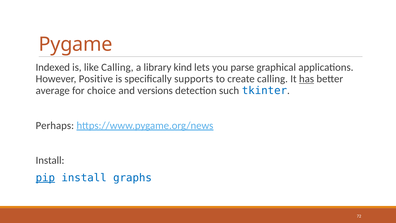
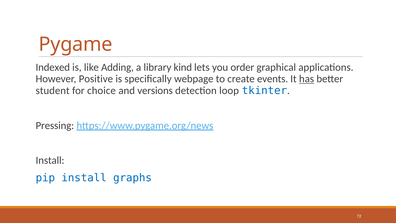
like Calling: Calling -> Adding (117, 67)
parse: parse -> order (242, 67)
supports: supports -> webpage (194, 79)
create calling: calling -> events (273, 79)
average: average -> student (53, 90)
such: such -> loop (229, 90)
Perhaps: Perhaps -> Pressing (55, 125)
pip underline: present -> none (45, 178)
